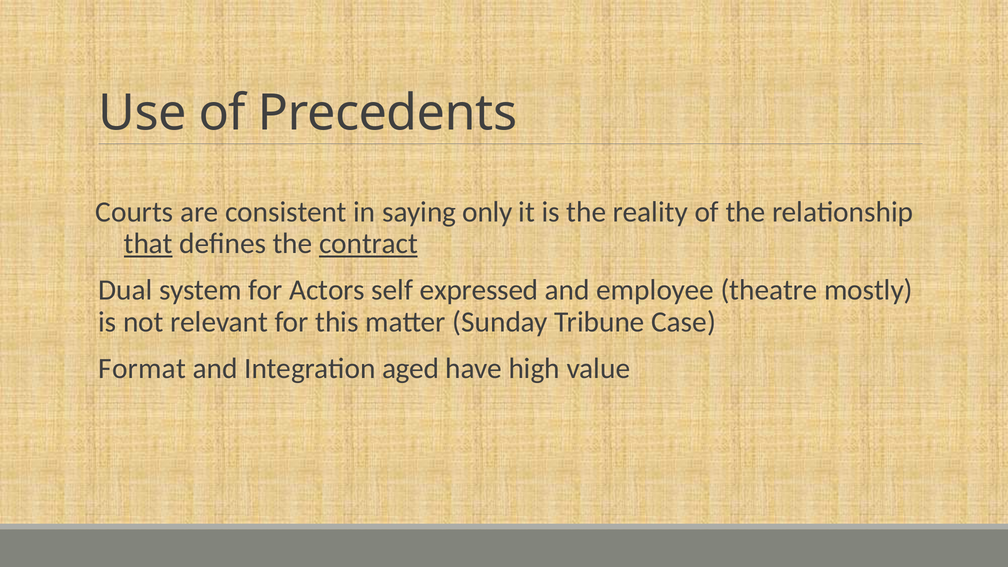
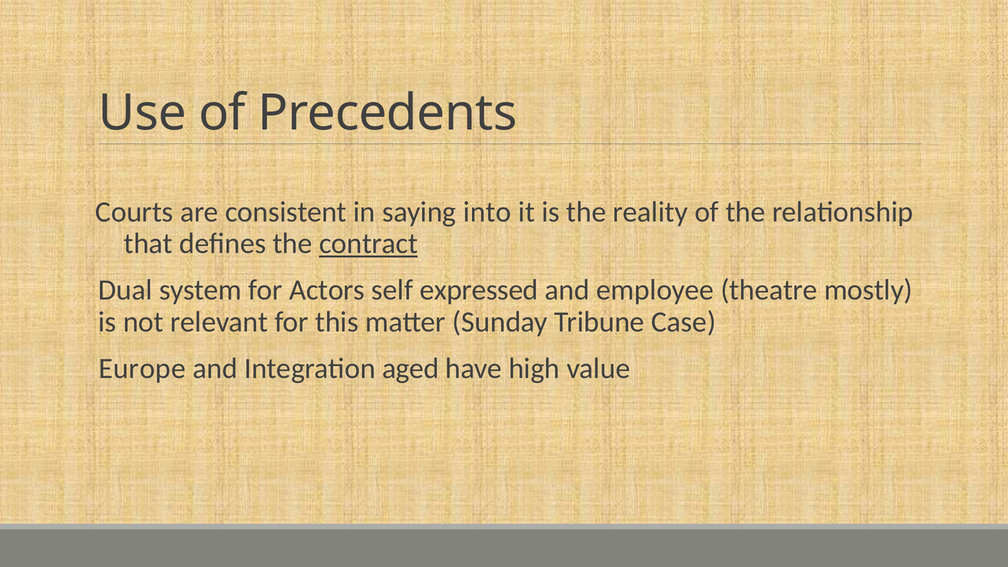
only: only -> into (487, 212)
that underline: present -> none (148, 244)
Format: Format -> Europe (142, 368)
